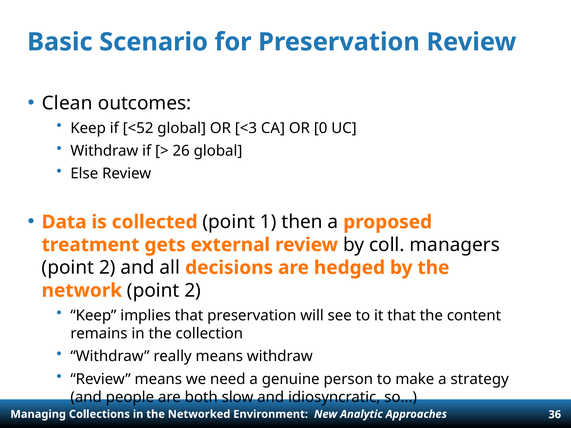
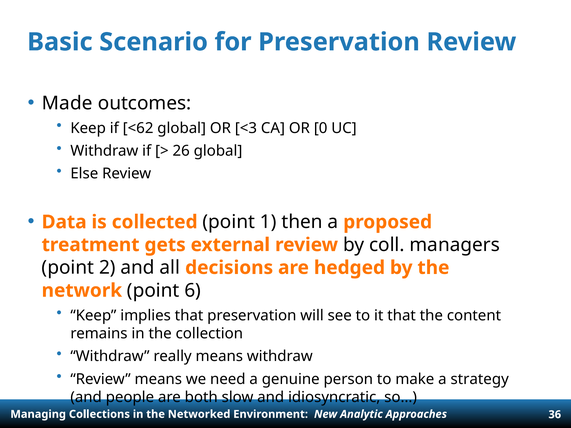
Clean: Clean -> Made (67, 103)
<52: <52 -> <62 (138, 128)
network point 2: 2 -> 6 (193, 291)
